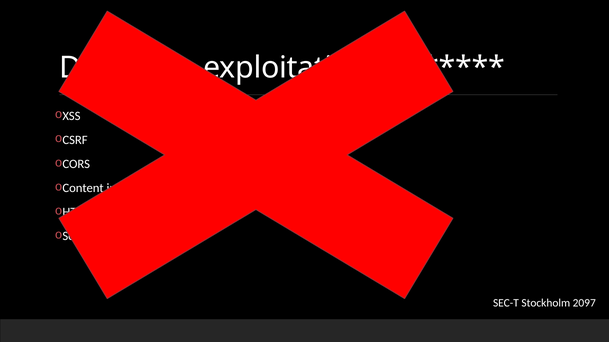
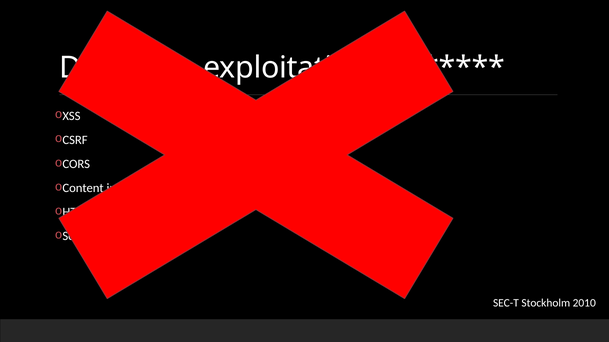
2097: 2097 -> 2010 (584, 303)
